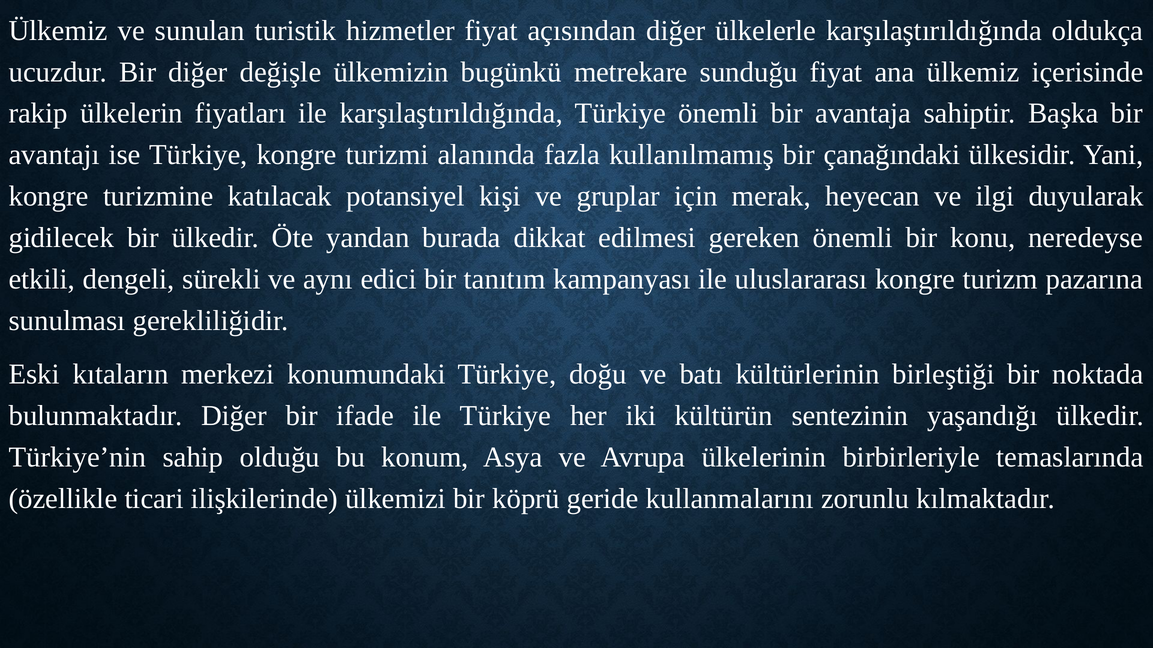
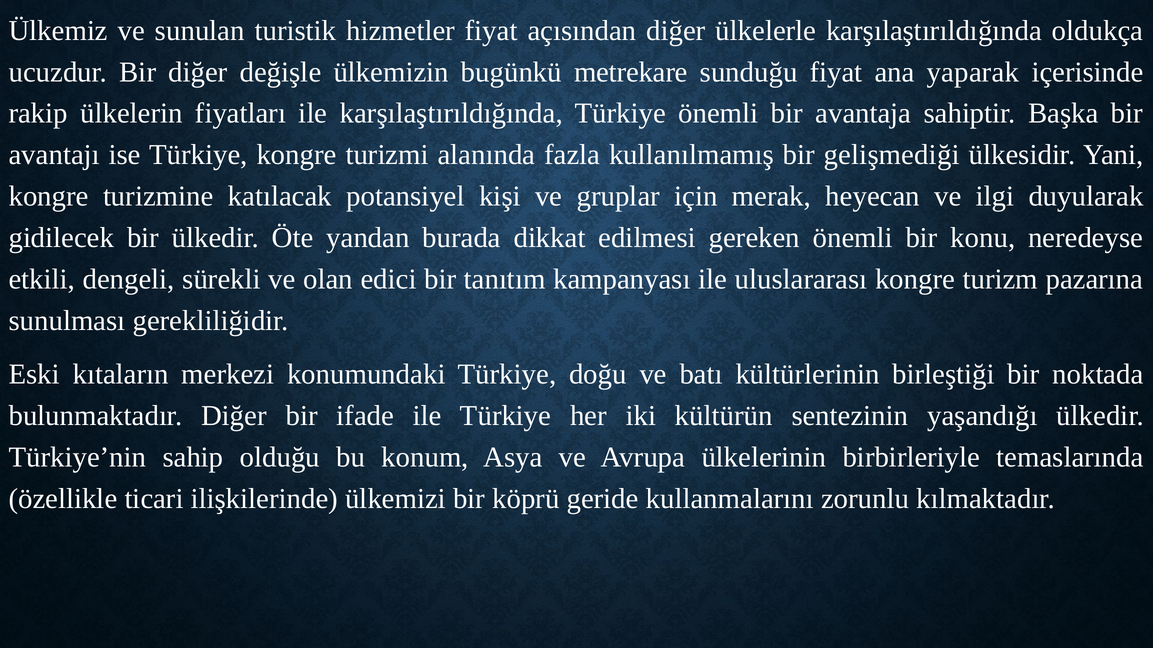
ana ülkemiz: ülkemiz -> yaparak (973, 72)
çanağındaki: çanağındaki -> gelişmediği (892, 155)
aynı: aynı -> olan (328, 280)
